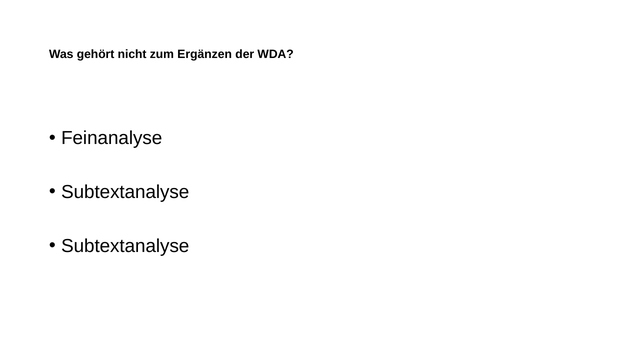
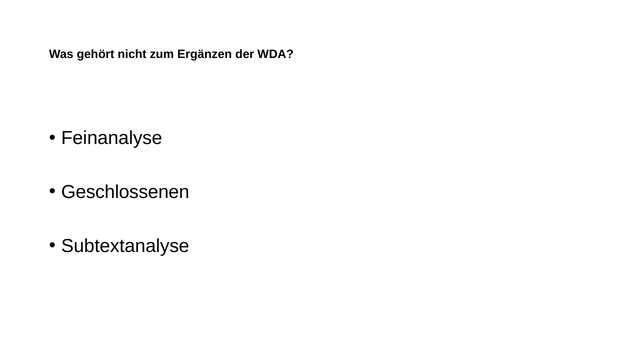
Subtextanalyse: Subtextanalyse -> Geschlossenen (125, 192)
